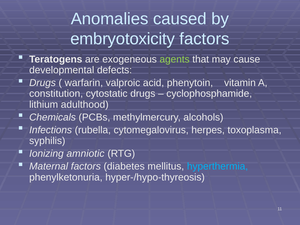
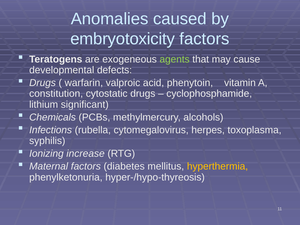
adulthood: adulthood -> significant (85, 104)
amniotic: amniotic -> increase (86, 154)
hyperthermia colour: light blue -> yellow (218, 166)
